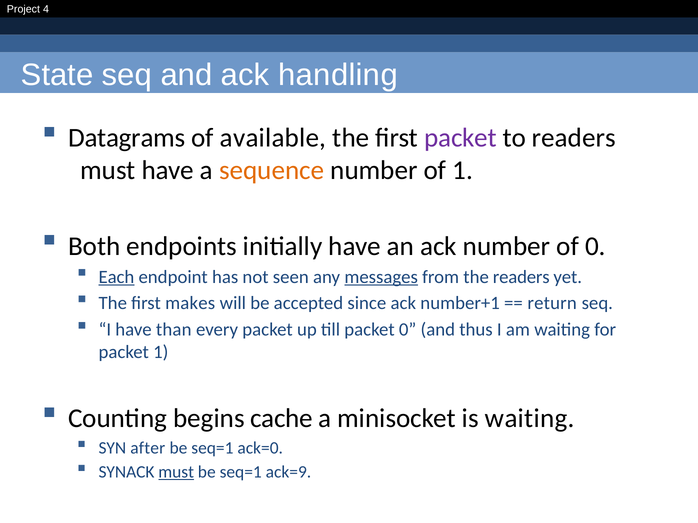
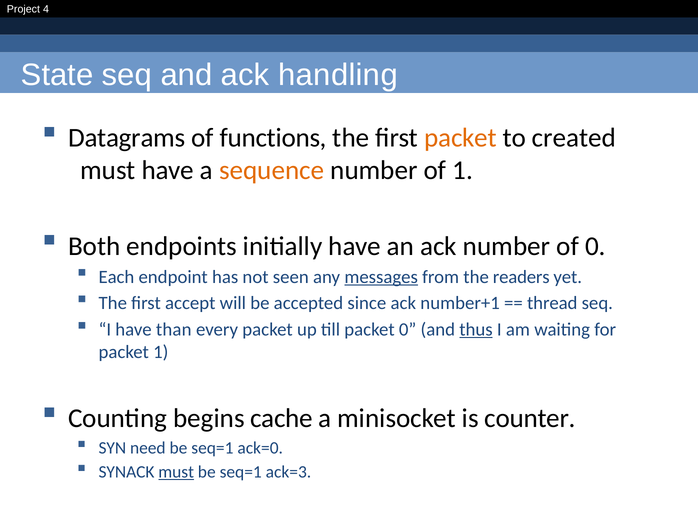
available: available -> functions (273, 138)
packet colour: purple -> orange (461, 138)
to readers: readers -> created (574, 138)
Each underline: present -> none (116, 277)
makes: makes -> accept (190, 304)
return: return -> thread (552, 304)
thus underline: none -> present (476, 330)
is waiting: waiting -> counter (530, 419)
after: after -> need (148, 448)
ack=9: ack=9 -> ack=3 (288, 473)
